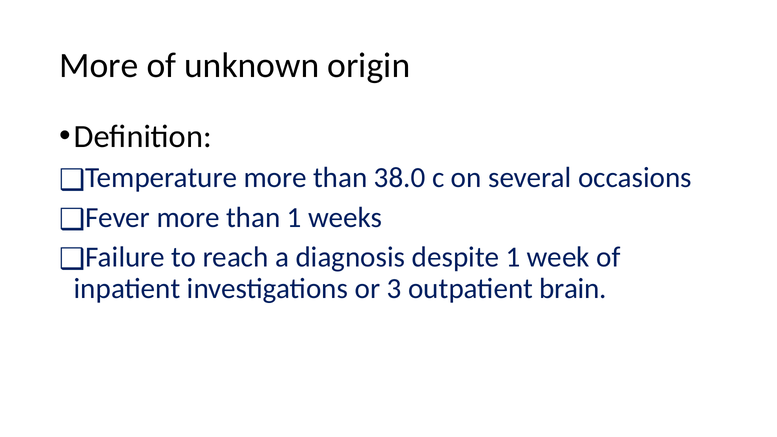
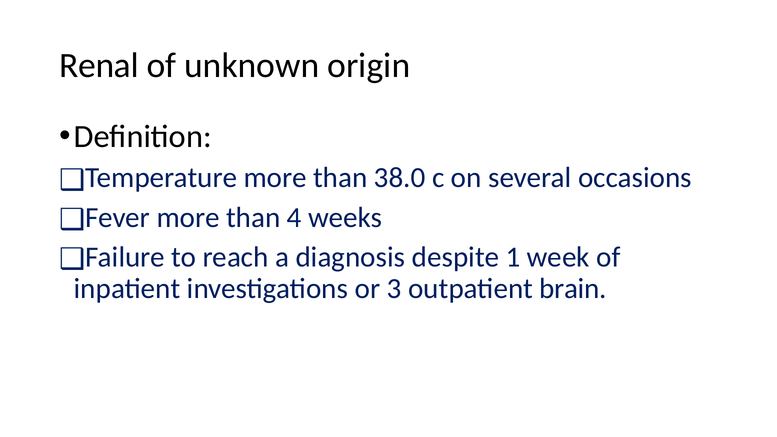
More: More -> Renal (99, 65)
than 1: 1 -> 4 (294, 217)
